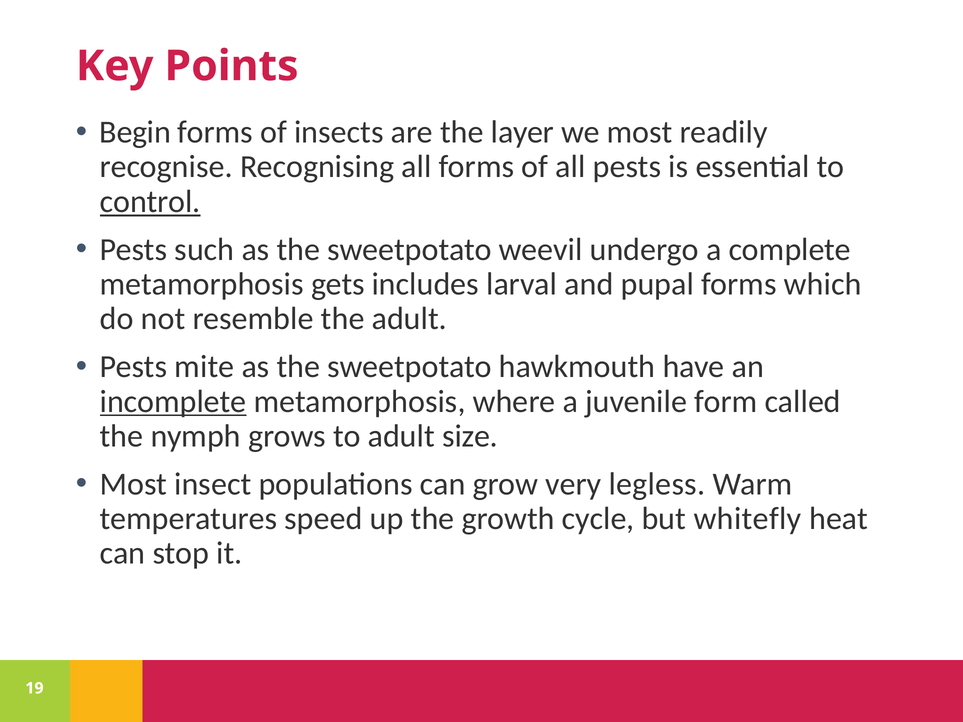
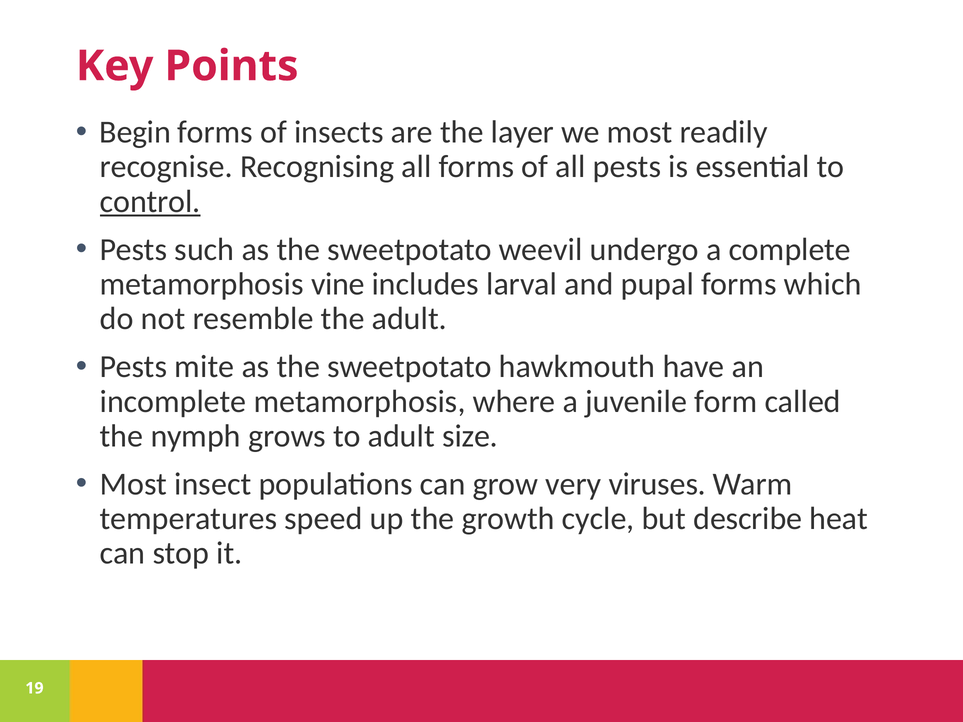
gets: gets -> vine (338, 284)
incomplete underline: present -> none (173, 402)
legless: legless -> viruses (657, 484)
whitefly: whitefly -> describe (748, 519)
